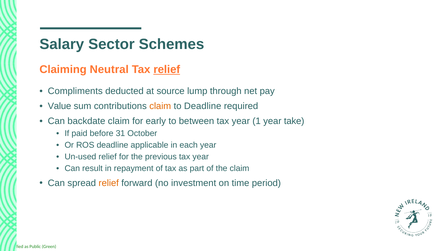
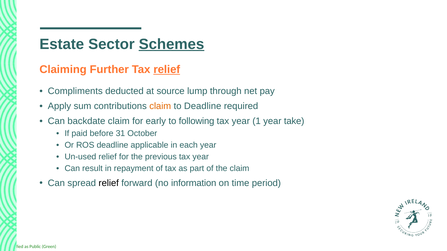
Salary: Salary -> Estate (62, 44)
Schemes underline: none -> present (171, 44)
Neutral: Neutral -> Further (109, 70)
Value: Value -> Apply (59, 106)
between: between -> following (197, 121)
relief colour: orange -> black (109, 183)
investment: investment -> information (194, 183)
